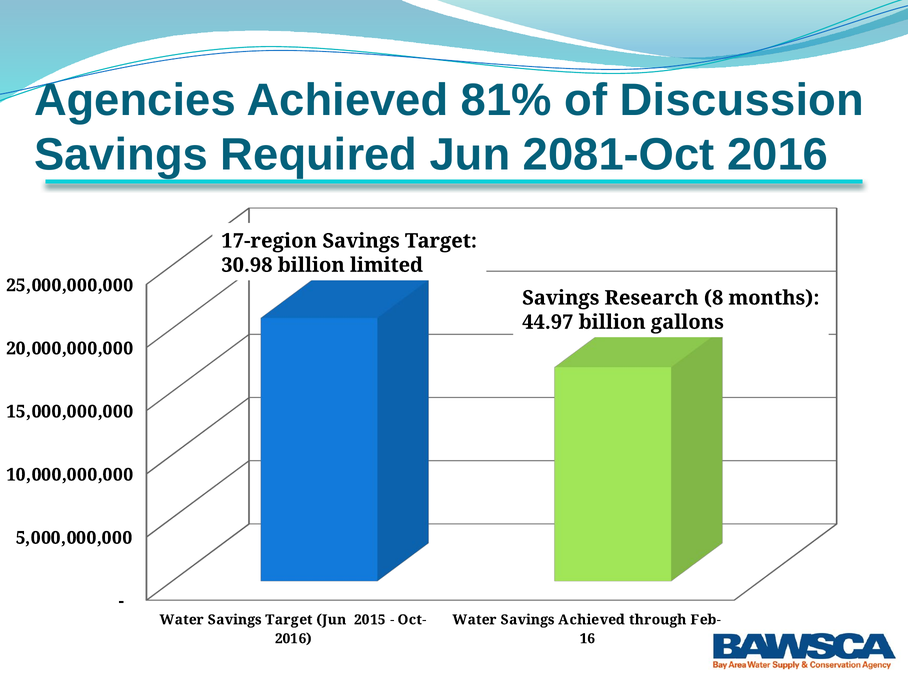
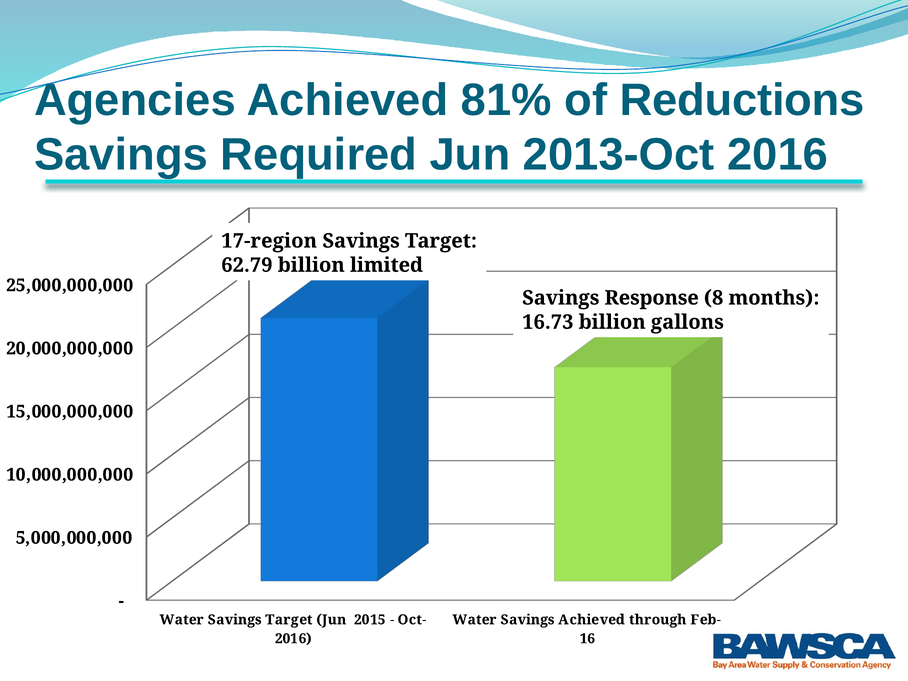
Discussion: Discussion -> Reductions (742, 100)
2081-Oct: 2081-Oct -> 2013-Oct (619, 155)
30.98: 30.98 -> 62.79 (247, 265)
Research: Research -> Response (652, 298)
44.97: 44.97 -> 16.73 (548, 322)
